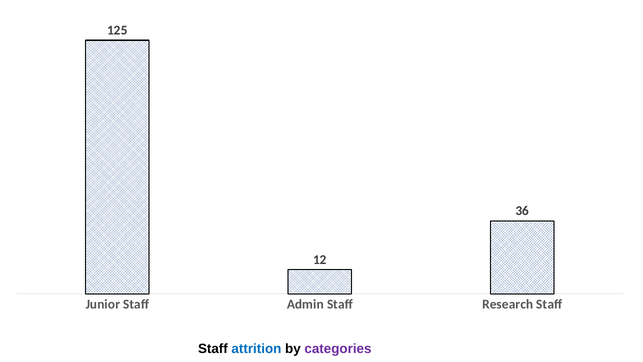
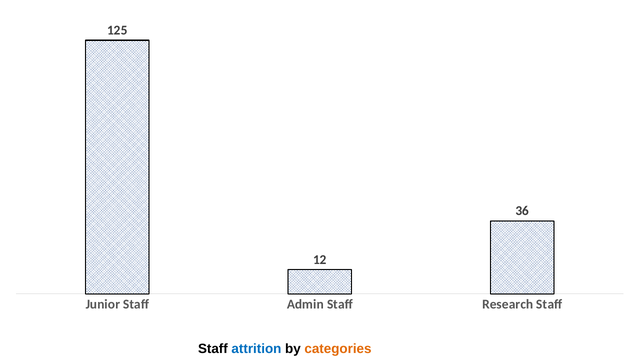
categories colour: purple -> orange (338, 348)
